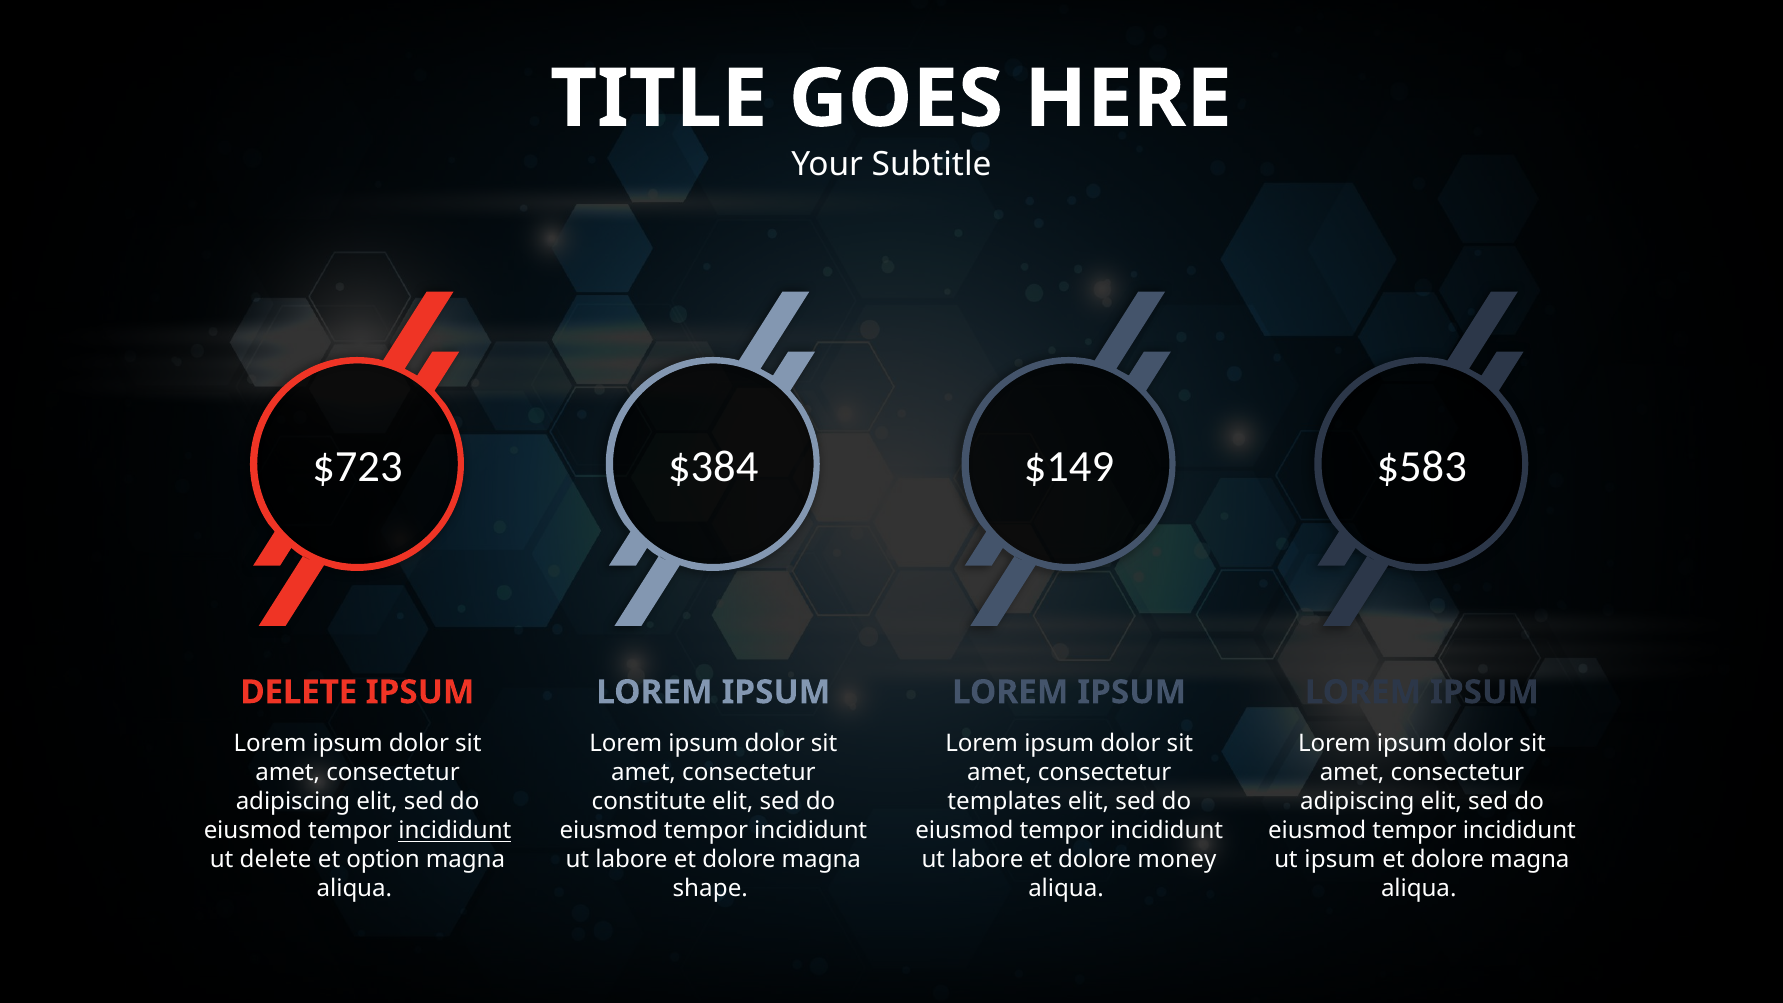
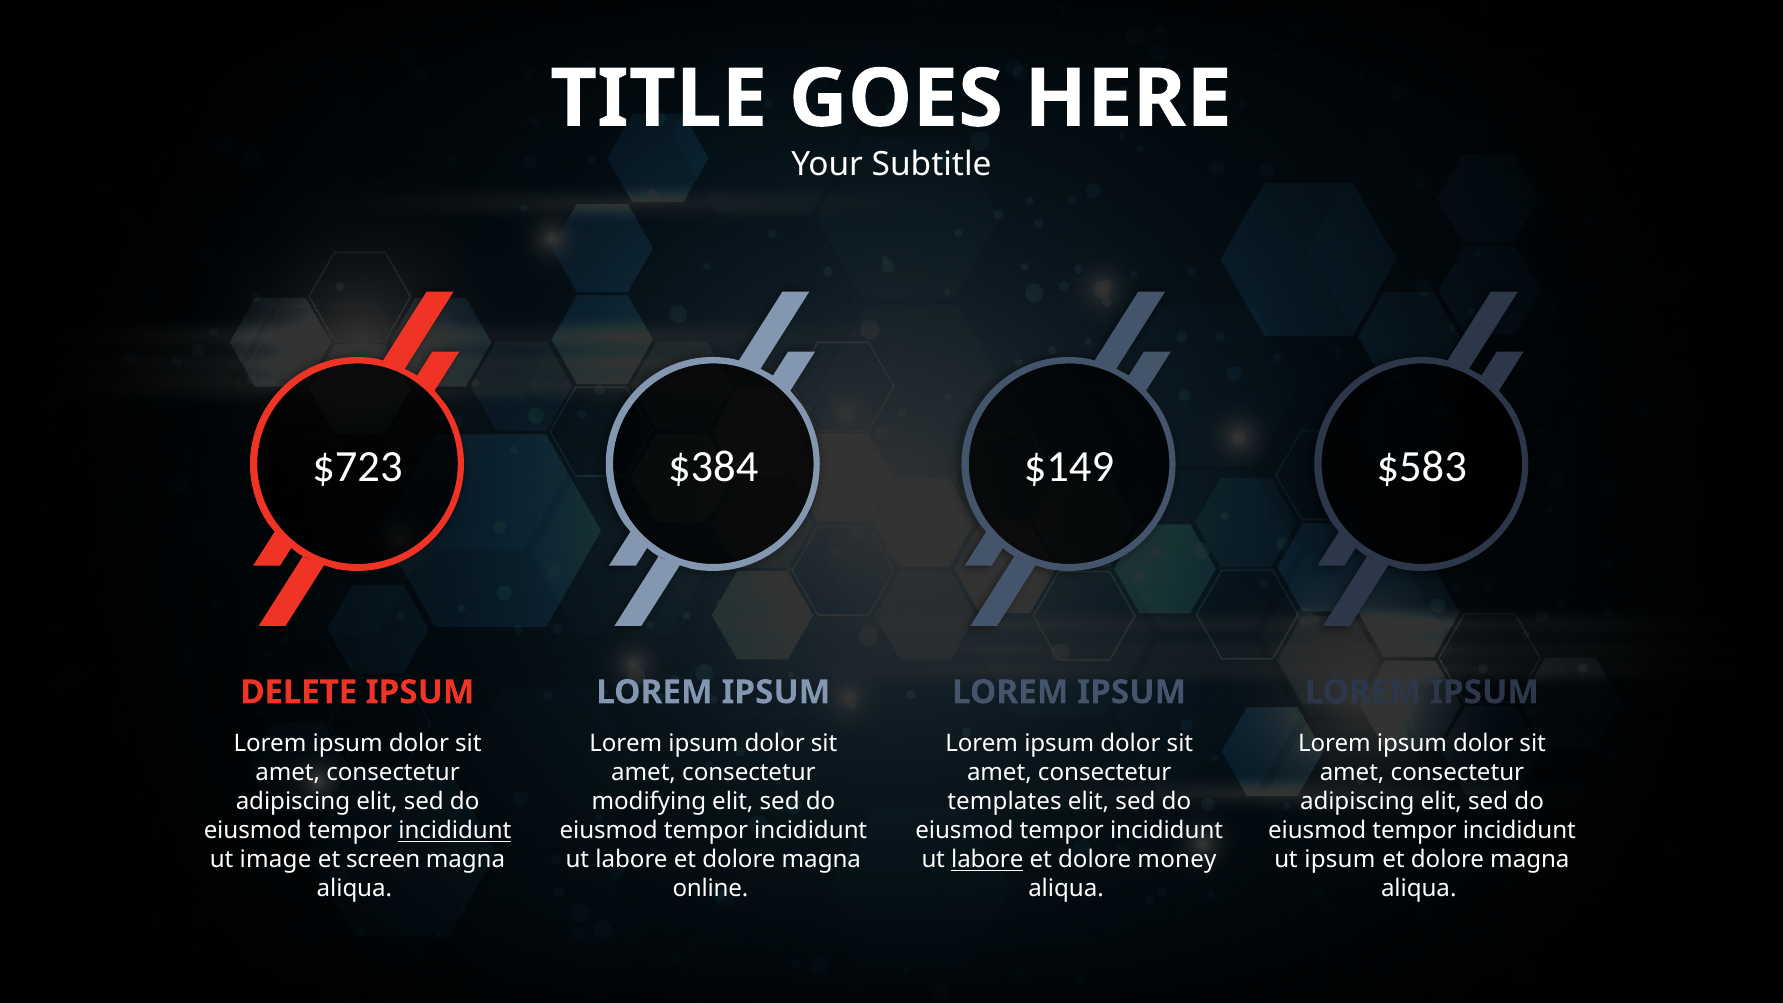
constitute: constitute -> modifying (649, 802)
ut delete: delete -> image (276, 860)
option: option -> screen (383, 860)
labore underline: none -> present (987, 860)
shape: shape -> online (710, 889)
